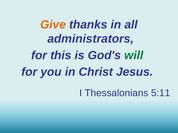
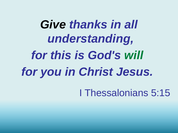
Give colour: orange -> black (53, 25)
administrators: administrators -> understanding (91, 39)
5:11: 5:11 -> 5:15 (161, 93)
